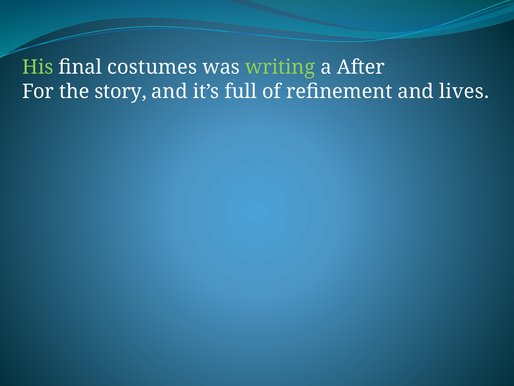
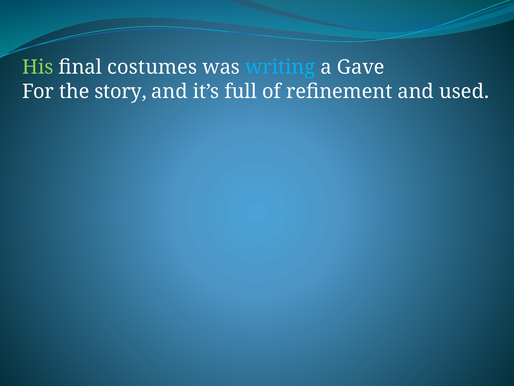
writing colour: light green -> light blue (280, 67)
After: After -> Gave (361, 67)
lives: lives -> used (464, 91)
